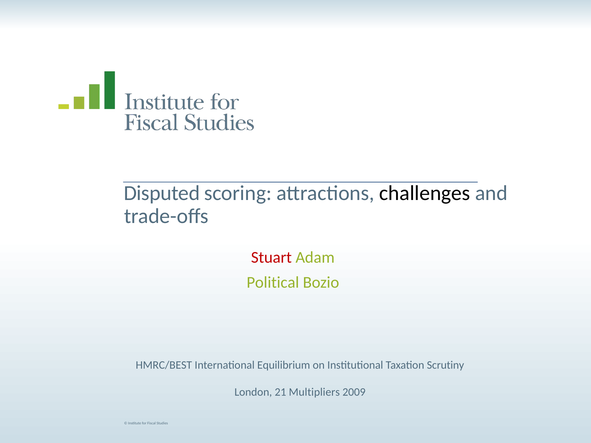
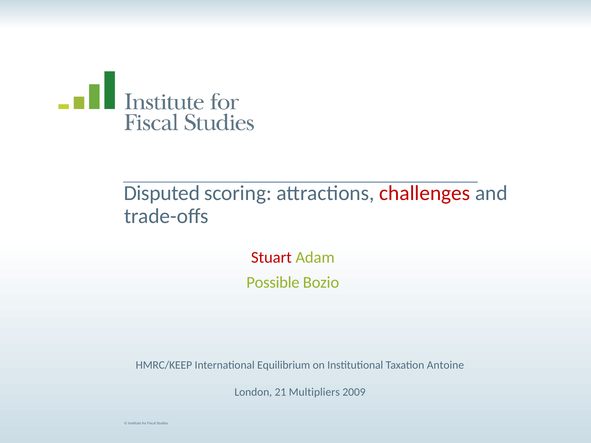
challenges colour: black -> red (425, 193)
Political: Political -> Possible (273, 283)
HMRC/BEST: HMRC/BEST -> HMRC/KEEP (164, 365)
Scrutiny: Scrutiny -> Antoine (445, 365)
